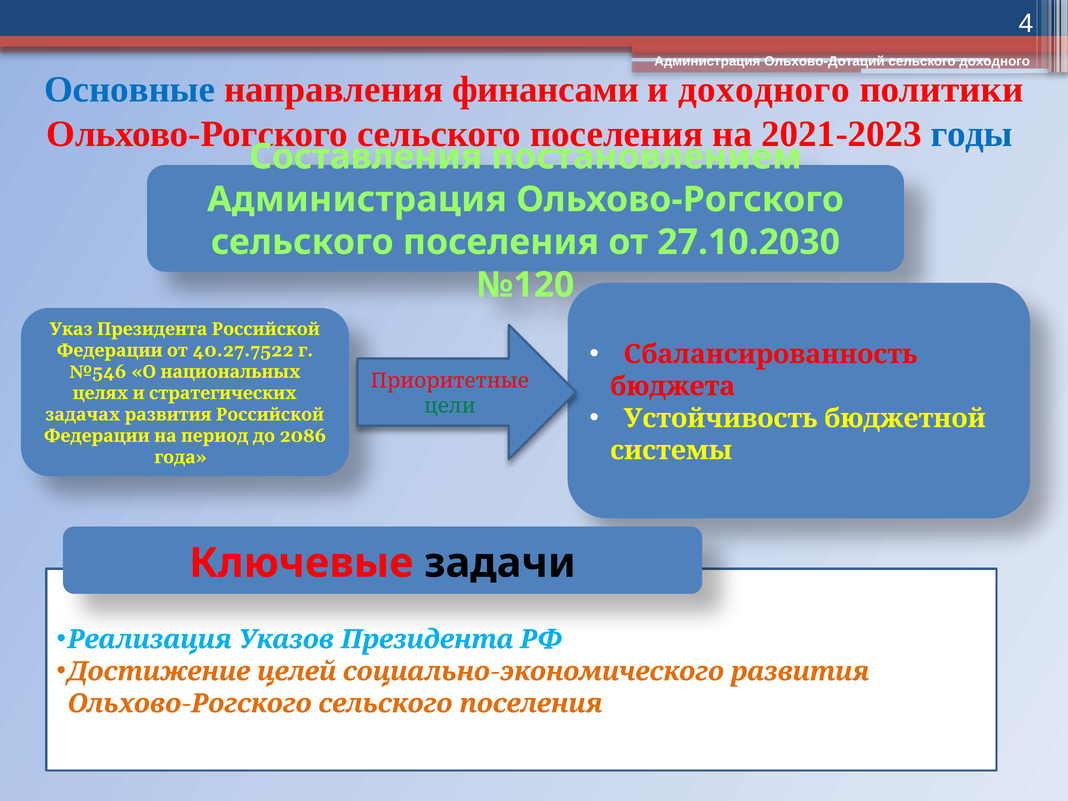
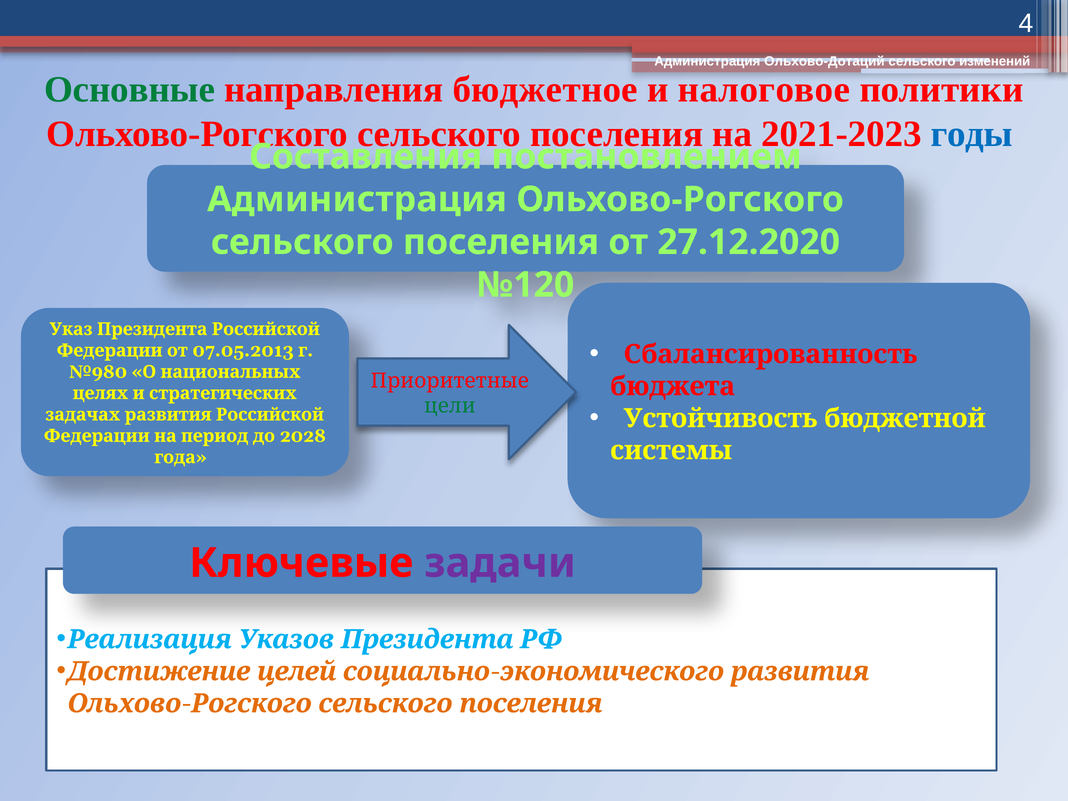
сельского доходного: доходного -> изменений (995, 61)
Основные colour: blue -> green (130, 89)
финансами: финансами -> бюджетное (545, 89)
и доходного: доходного -> налоговое (764, 89)
27.10.2030: 27.10.2030 -> 27.12.2020 (749, 242)
40.27.7522: 40.27.7522 -> 07.05.2013 (243, 351)
№546: №546 -> №980 (98, 372)
2086: 2086 -> 2028 (303, 436)
задачи colour: black -> purple (500, 563)
